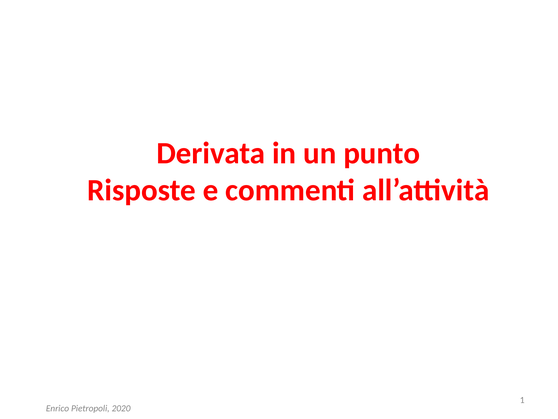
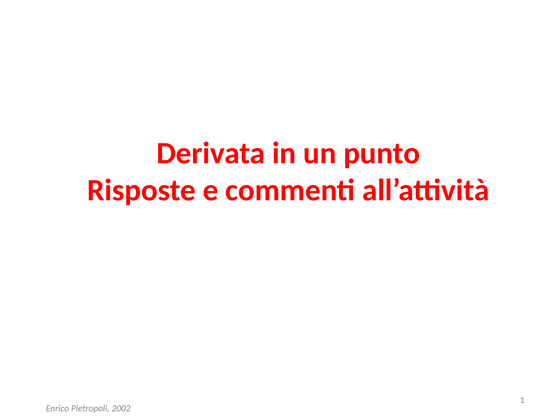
2020: 2020 -> 2002 (121, 408)
